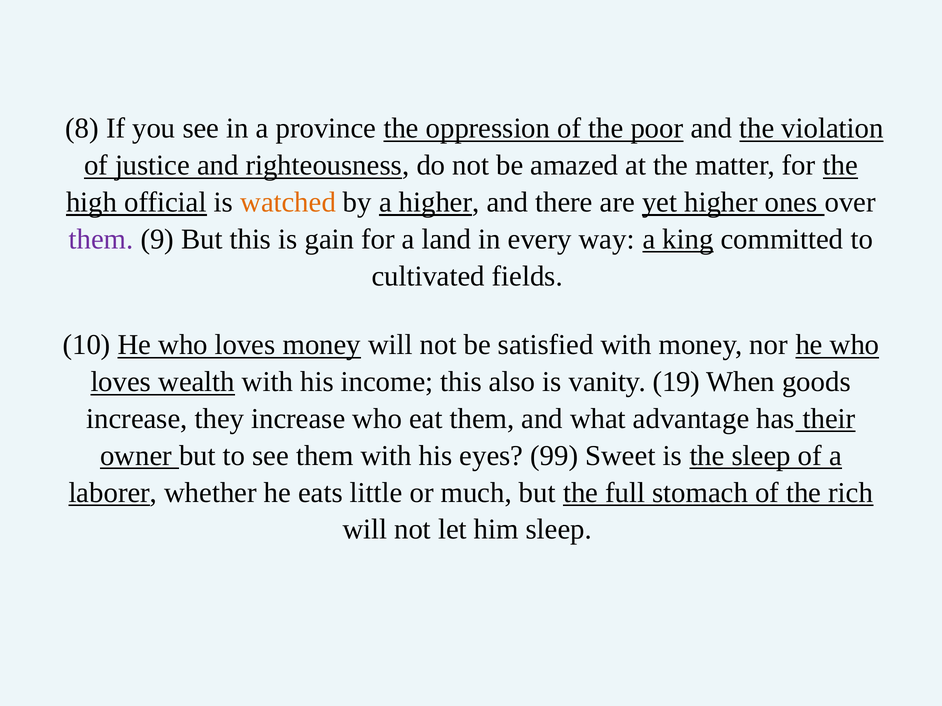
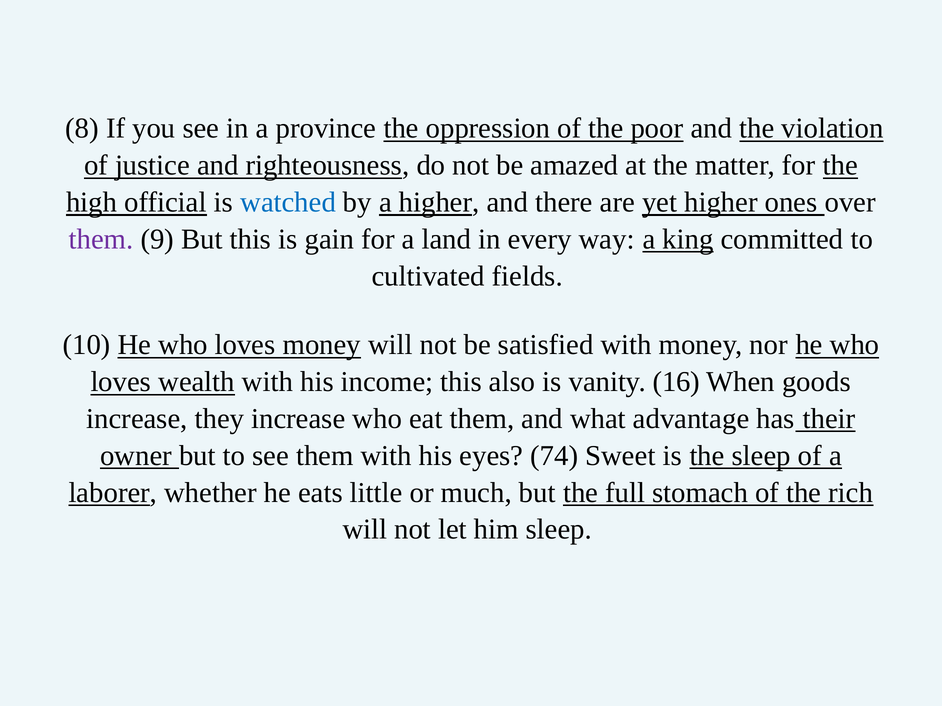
watched colour: orange -> blue (288, 202)
19: 19 -> 16 (676, 382)
99: 99 -> 74 (554, 456)
